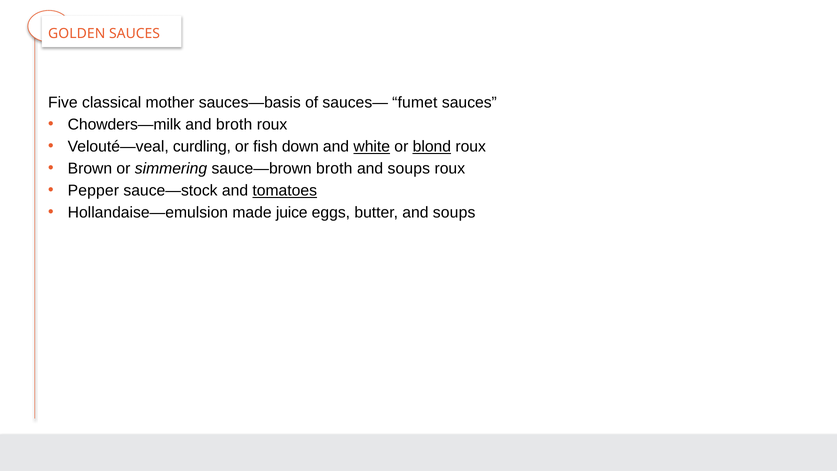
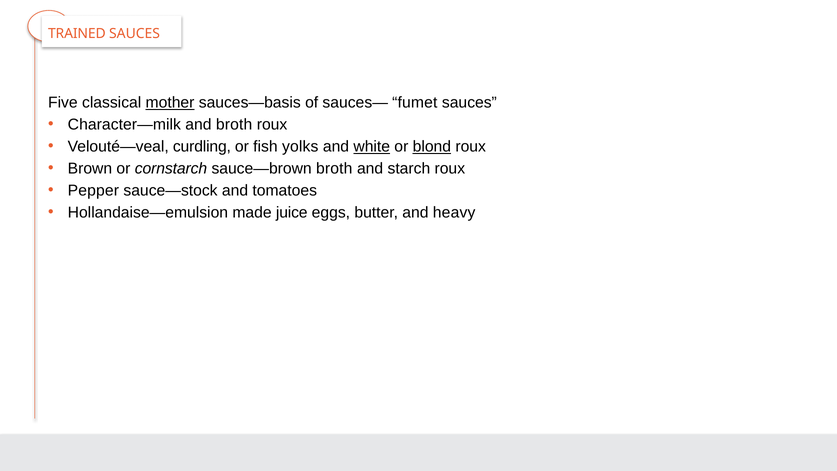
GOLDEN: GOLDEN -> TRAINED (77, 33)
mother underline: none -> present (170, 103)
Chowders—milk: Chowders—milk -> Character—milk (124, 125)
down: down -> yolks (300, 147)
simmering: simmering -> cornstarch (171, 168)
soups: soups -> starch (409, 168)
tomatoes underline: present -> none (285, 190)
butter and soups: soups -> heavy (454, 212)
